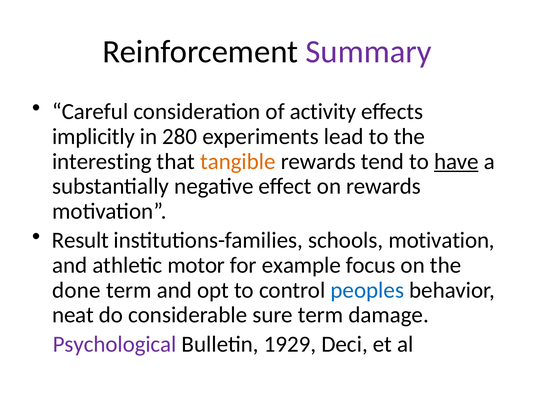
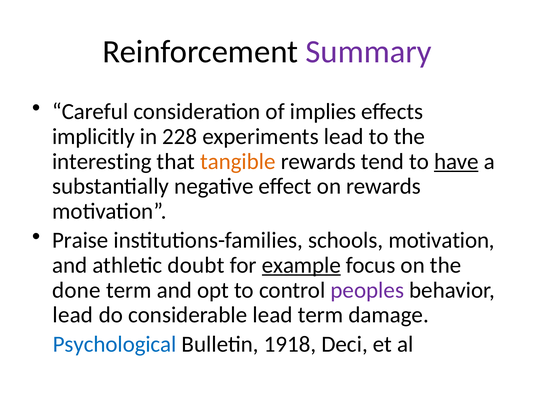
activity: activity -> implies (323, 112)
280: 280 -> 228 (180, 137)
Result: Result -> Praise (80, 240)
motor: motor -> doubt (196, 265)
example underline: none -> present (301, 265)
peoples colour: blue -> purple (367, 290)
neat: neat -> lead (73, 315)
considerable sure: sure -> lead (273, 315)
Psychological colour: purple -> blue (115, 344)
1929: 1929 -> 1918 (290, 344)
